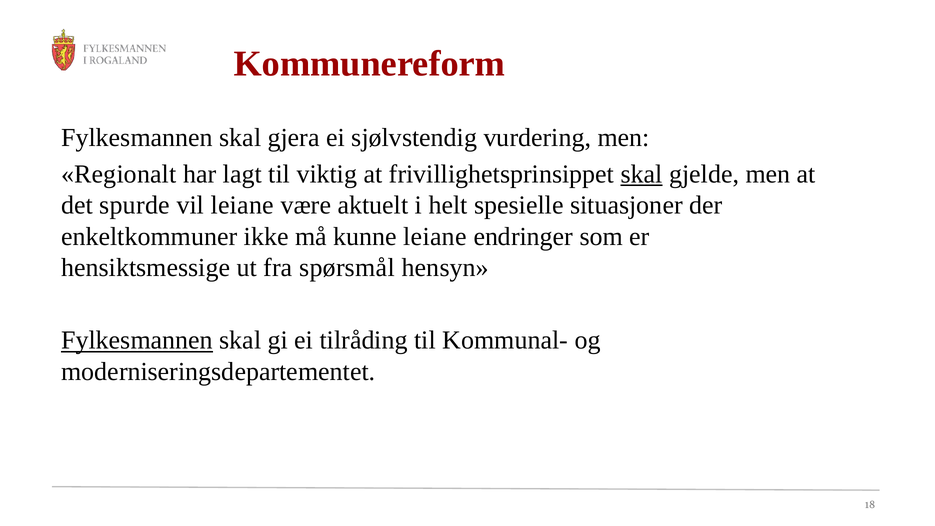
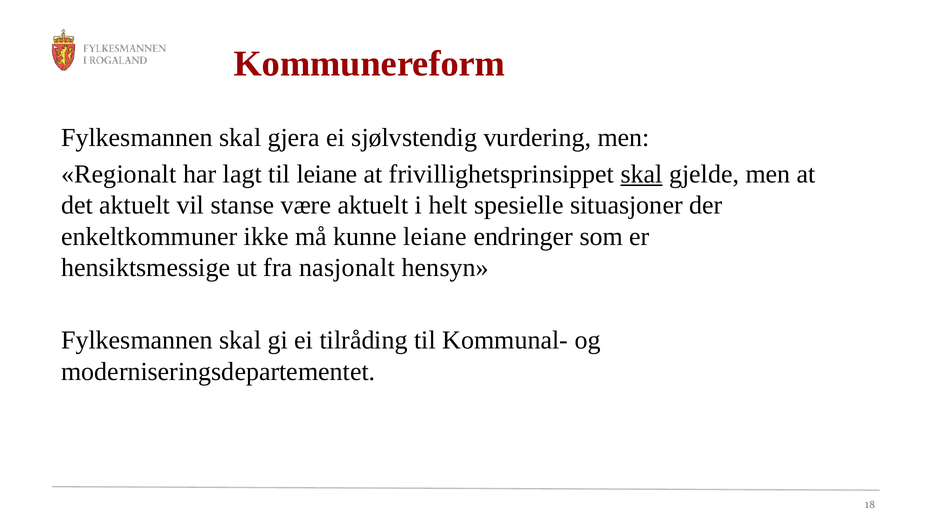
til viktig: viktig -> leiane (327, 174)
det spurde: spurde -> aktuelt (135, 205)
vil leiane: leiane -> stanse (242, 205)
spørsmål: spørsmål -> nasjonalt (347, 268)
Fylkesmannen underline: present -> none (137, 340)
